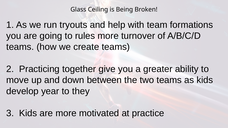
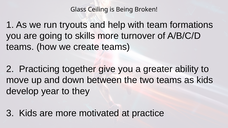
rules: rules -> skills (85, 36)
